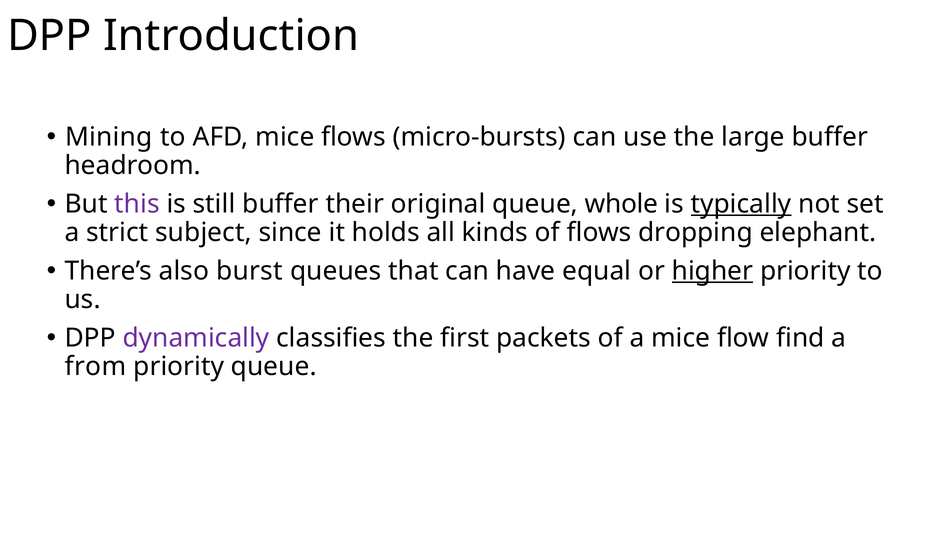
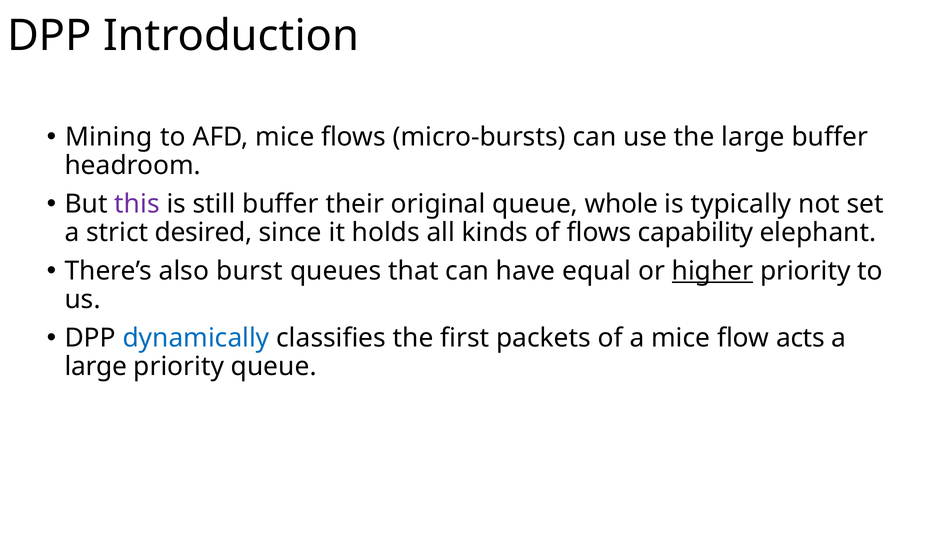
typically underline: present -> none (741, 204)
subject: subject -> desired (204, 232)
dropping: dropping -> capability (696, 232)
dynamically colour: purple -> blue (196, 338)
find: find -> acts (800, 338)
from: from -> large (96, 366)
